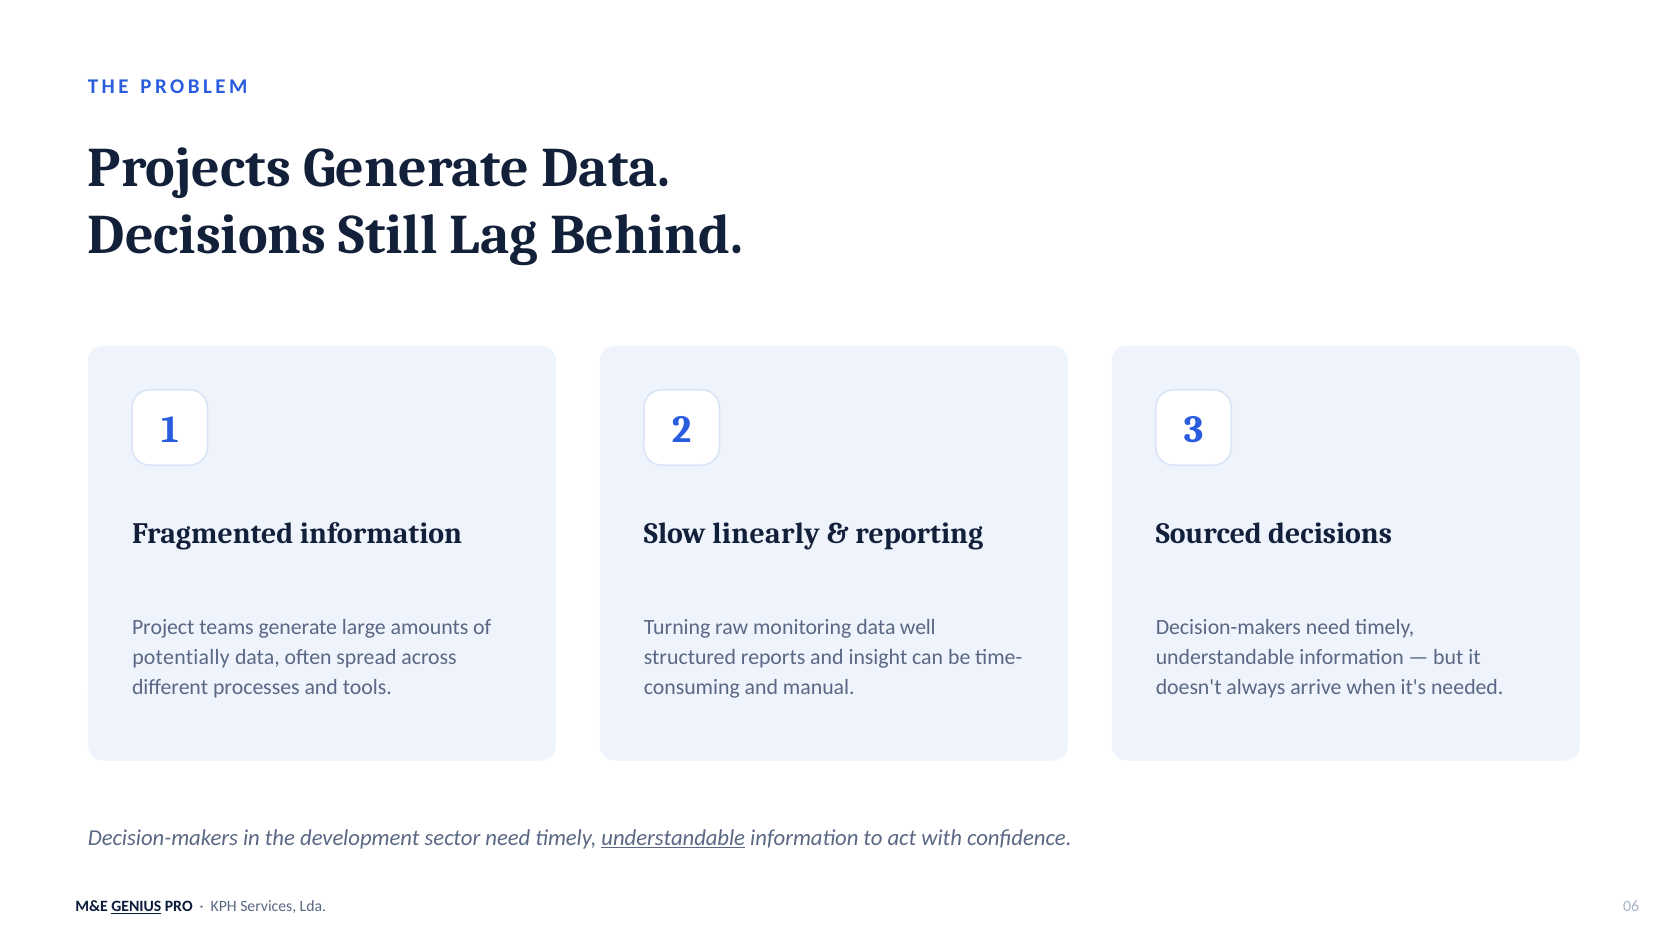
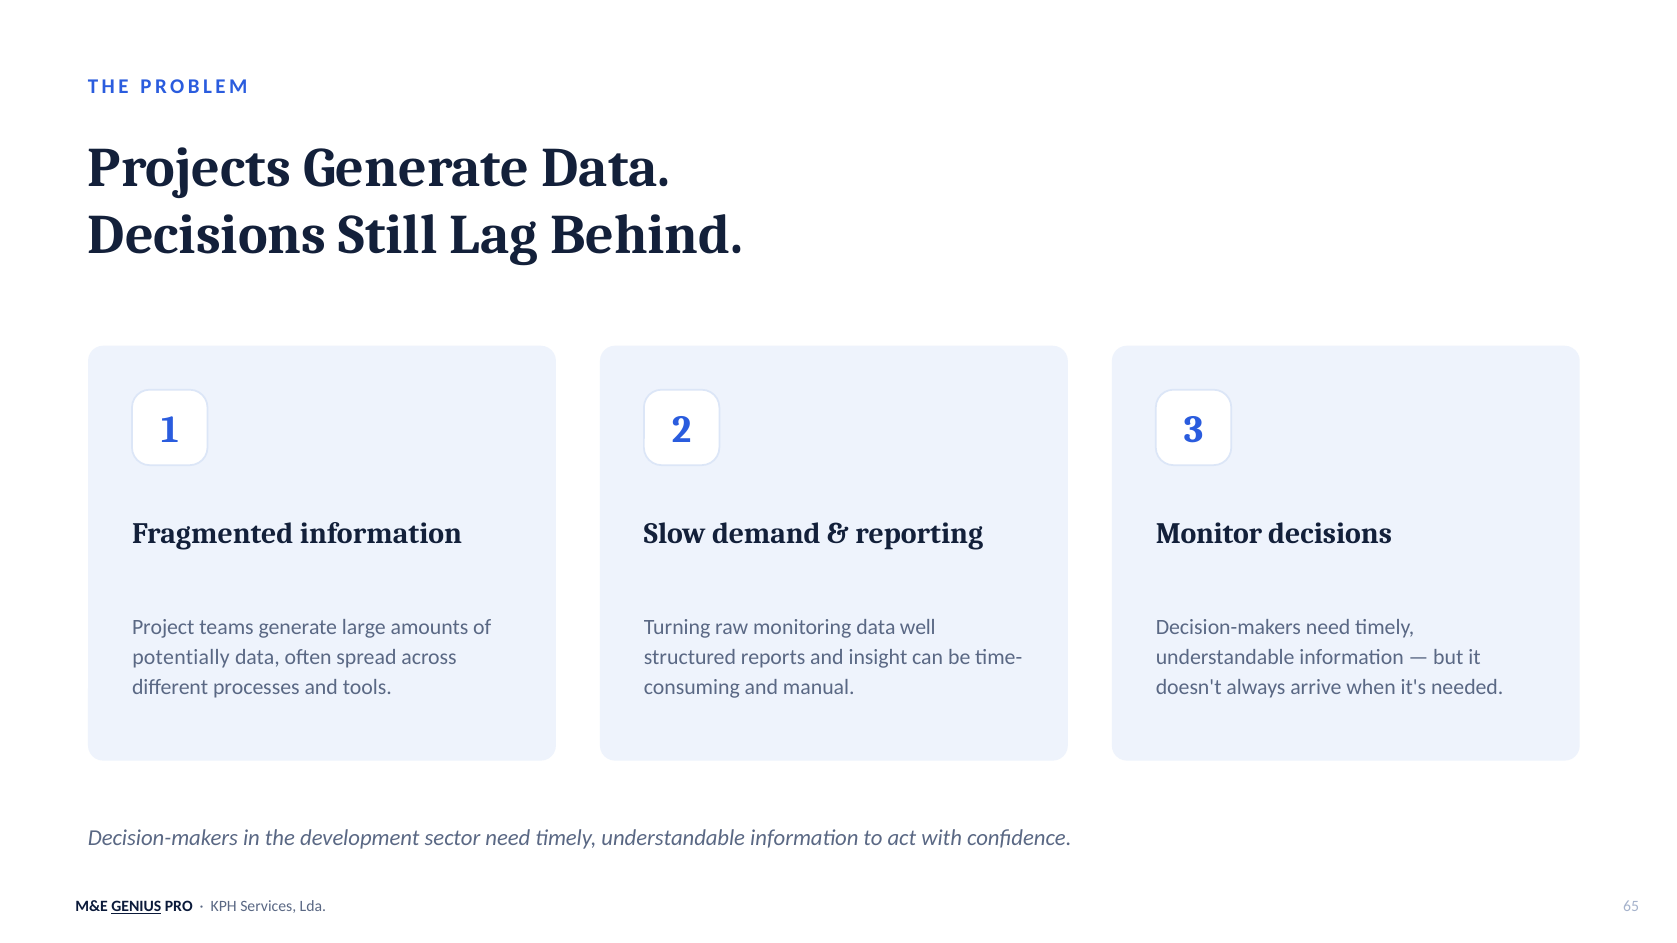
linearly: linearly -> demand (766, 533)
Sourced: Sourced -> Monitor (1209, 533)
understandable underline: present -> none (673, 838)
06: 06 -> 65 (1631, 907)
